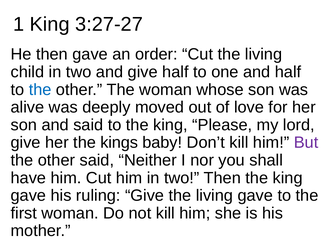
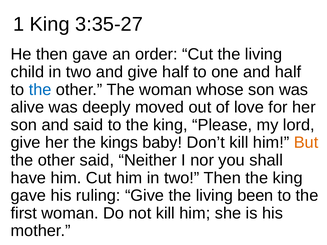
3:27-27: 3:27-27 -> 3:35-27 (109, 24)
But colour: purple -> orange (306, 143)
living gave: gave -> been (255, 196)
